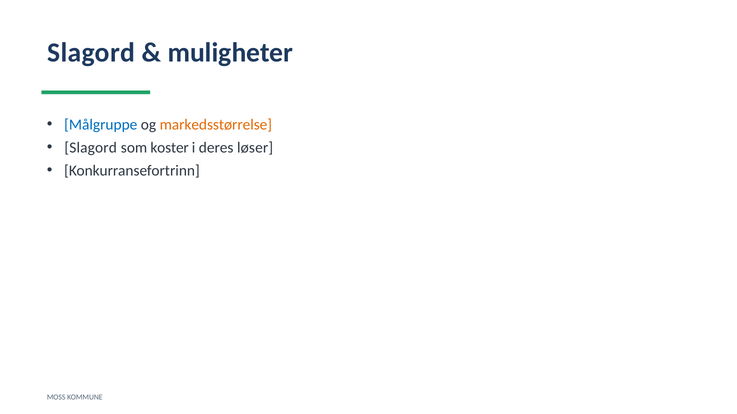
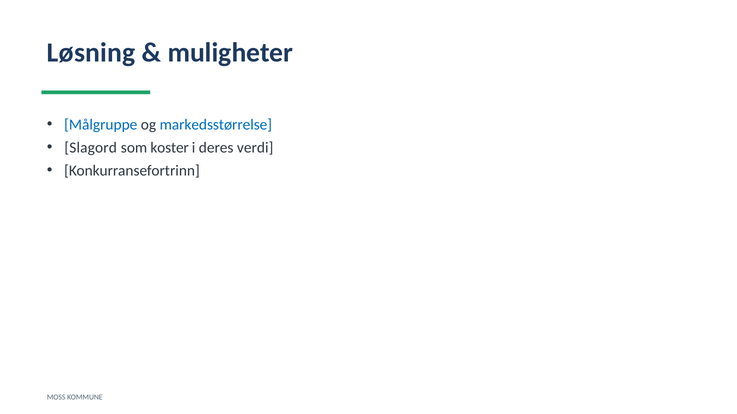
Slagord: Slagord -> Løsning (91, 53)
markedsstørrelse colour: orange -> blue (216, 125)
løser: løser -> verdi (255, 148)
